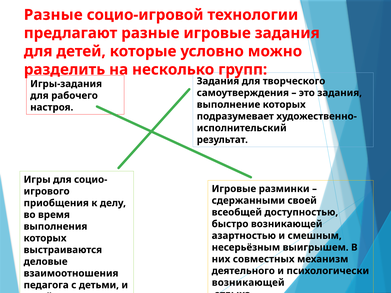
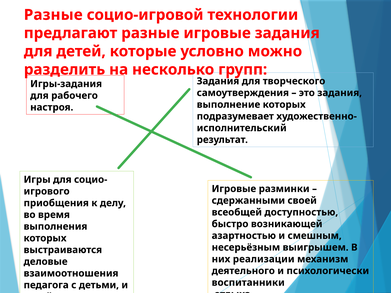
совместных: совместных -> реализации (264, 259)
возникающей: возникающей -> воспитанники (248, 283)
